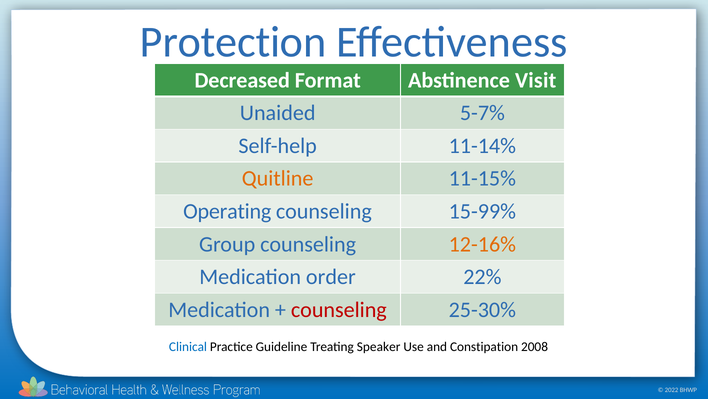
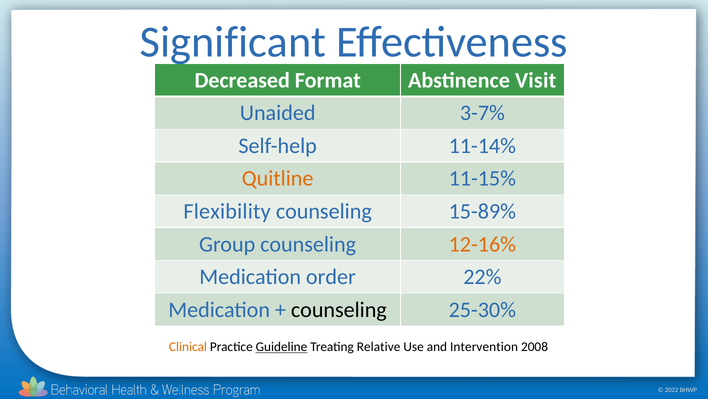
Protection: Protection -> Significant (233, 42)
5-7%: 5-7% -> 3-7% (482, 113)
Operating: Operating -> Flexibility (227, 211)
15-99%: 15-99% -> 15-89% (482, 211)
counseling colour: red -> black (339, 309)
Clinical colour: blue -> orange (188, 346)
Guideline underline: none -> present (281, 346)
Speaker: Speaker -> Relative (379, 346)
Constipation: Constipation -> Intervention (484, 346)
